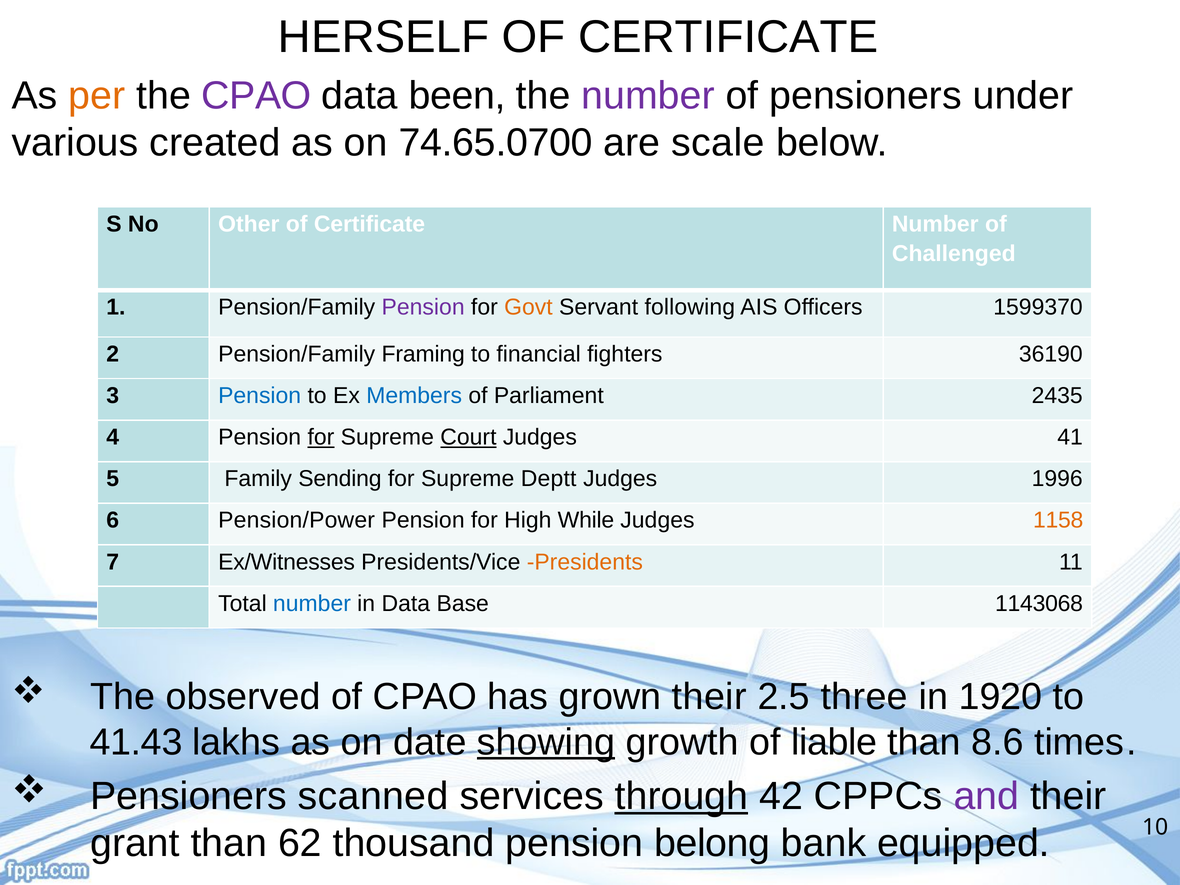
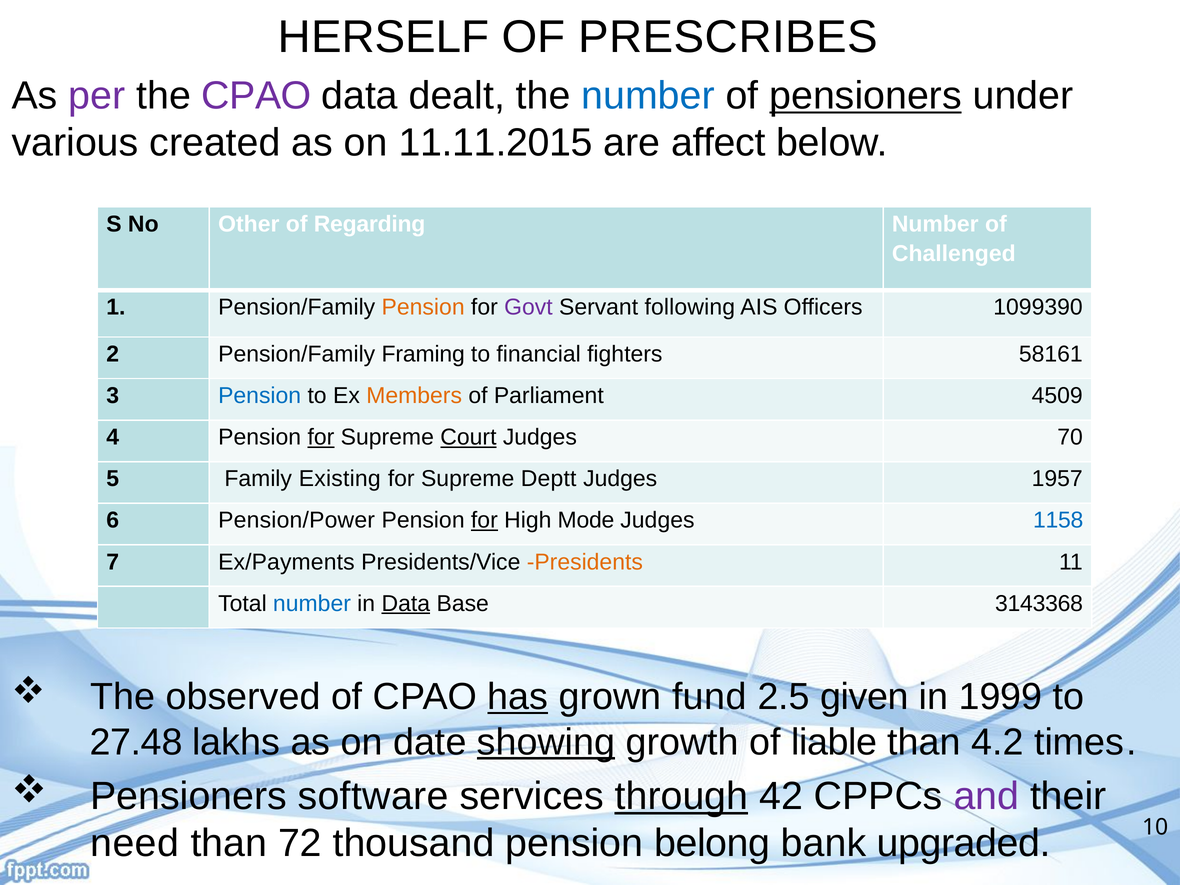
CERTIFICATE: CERTIFICATE -> PRESCRIBES (728, 37)
per colour: orange -> purple (97, 96)
been: been -> dealt (457, 96)
number colour: purple -> blue (648, 96)
pensioners underline: none -> present (866, 96)
74.65.0700: 74.65.0700 -> 11.11.2015 (496, 143)
scale: scale -> affect (718, 143)
Certificate: Certificate -> Regarding (370, 224)
Pension colour: purple -> orange (423, 307)
Govt colour: orange -> purple (528, 307)
1599370: 1599370 -> 1099390 (1038, 307)
36190: 36190 -> 58161 (1051, 354)
Members colour: blue -> orange (414, 396)
2435: 2435 -> 4509 (1057, 396)
41: 41 -> 70 (1070, 437)
Sending: Sending -> Existing (340, 479)
1996: 1996 -> 1957 (1057, 479)
for underline: none -> present (484, 520)
While: While -> Mode (586, 520)
1158 colour: orange -> blue (1058, 520)
Ex/Witnesses: Ex/Witnesses -> Ex/Payments (286, 562)
Data underline: none -> present (406, 604)
1143068: 1143068 -> 3143368 (1039, 604)
has underline: none -> present (518, 697)
grown their: their -> fund (709, 697)
three: three -> given (865, 697)
1920: 1920 -> 1999 (1000, 697)
41.43: 41.43 -> 27.48 (136, 742)
8.6: 8.6 -> 4.2 (997, 742)
scanned: scanned -> software (373, 796)
grant: grant -> need (135, 843)
62: 62 -> 72 (300, 843)
equipped: equipped -> upgraded (964, 843)
